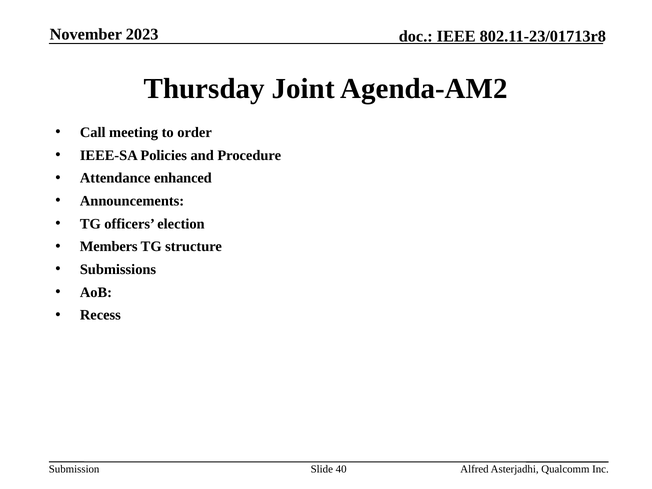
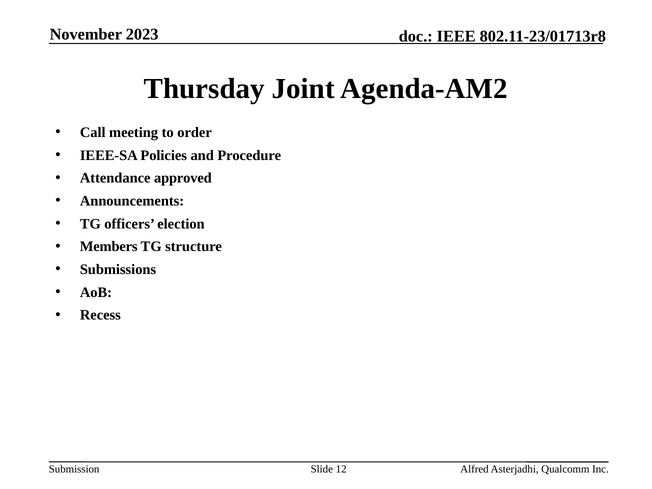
enhanced: enhanced -> approved (183, 178)
40: 40 -> 12 (341, 469)
